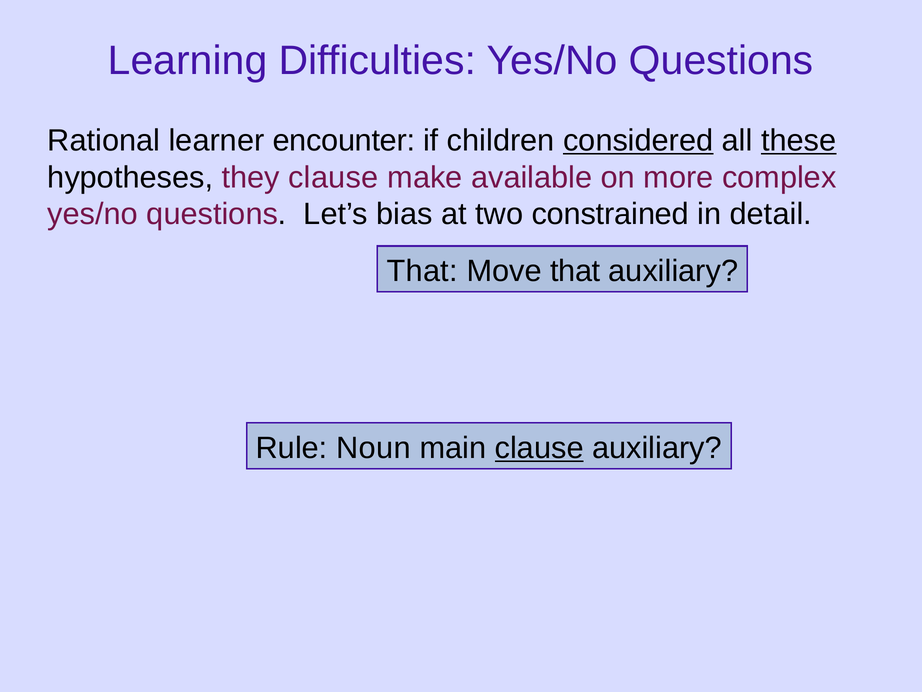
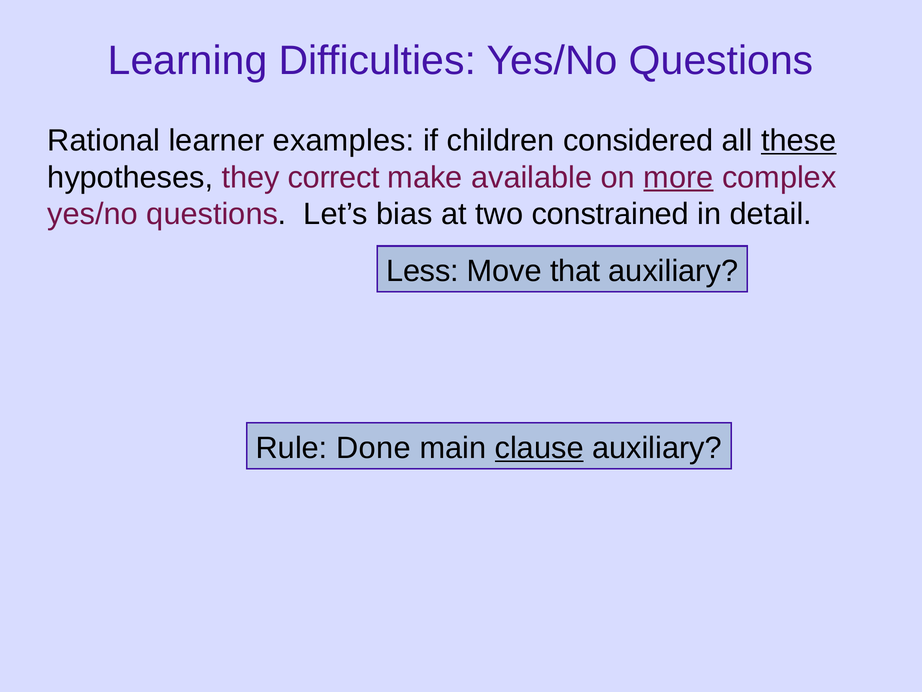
encounter: encounter -> examples (344, 140)
considered underline: present -> none (638, 140)
they clause: clause -> correct (334, 177)
more underline: none -> present (678, 177)
That: That -> Less (422, 271)
Noun: Noun -> Done (373, 448)
